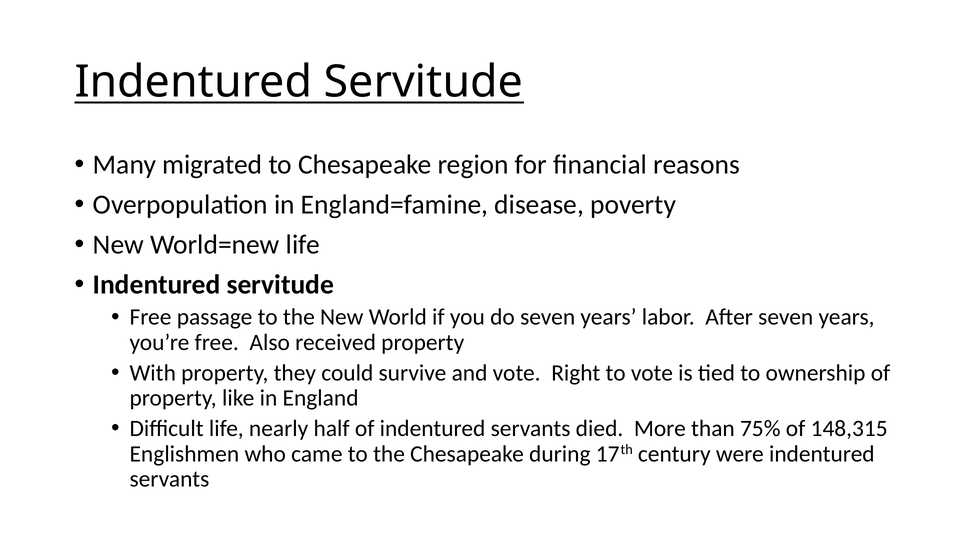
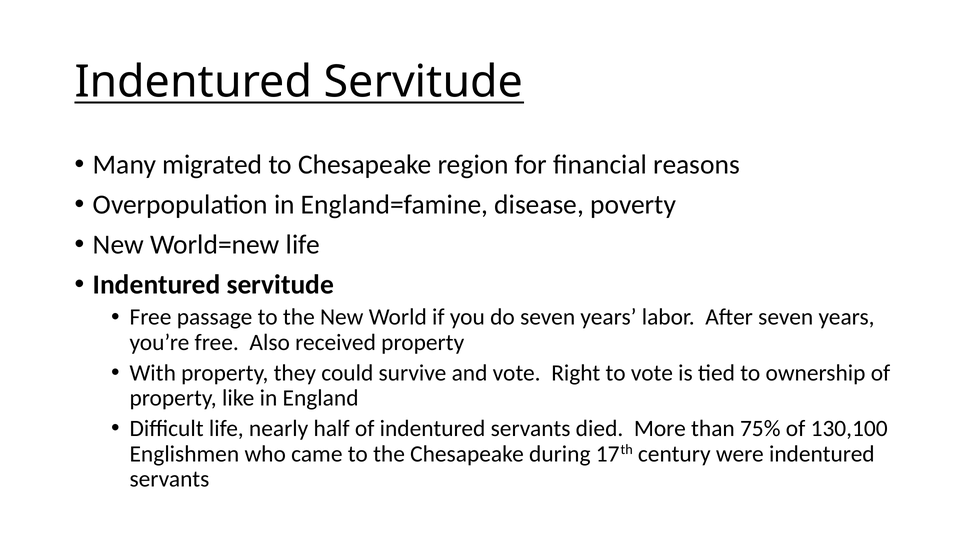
148,315: 148,315 -> 130,100 (849, 429)
